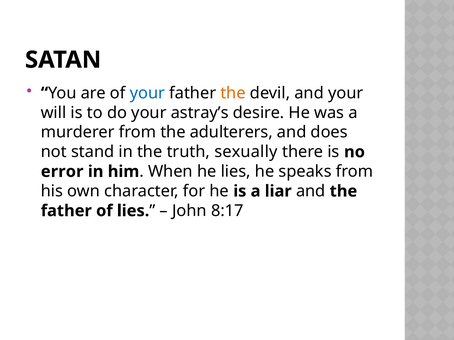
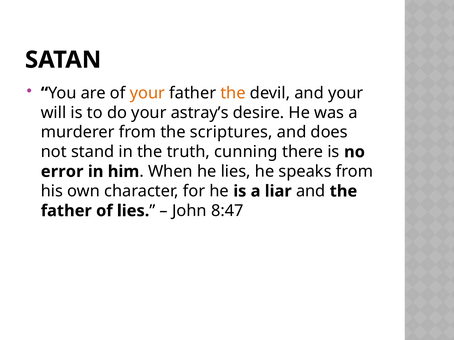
your colour: blue -> orange (147, 93)
adulterers: adulterers -> scriptures (231, 132)
sexually: sexually -> cunning (246, 152)
8:17: 8:17 -> 8:47 (227, 211)
